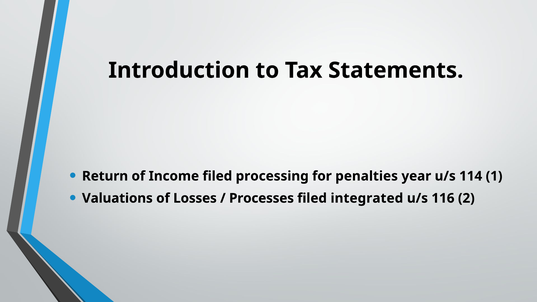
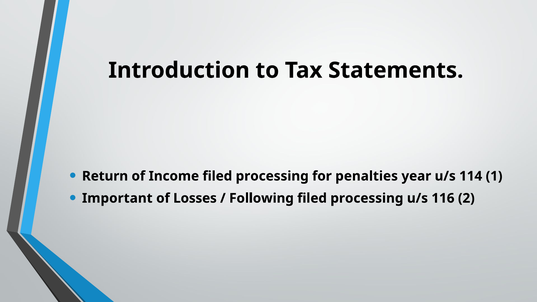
Valuations: Valuations -> Important (117, 198)
Processes: Processes -> Following (261, 198)
integrated: integrated -> processing (367, 198)
